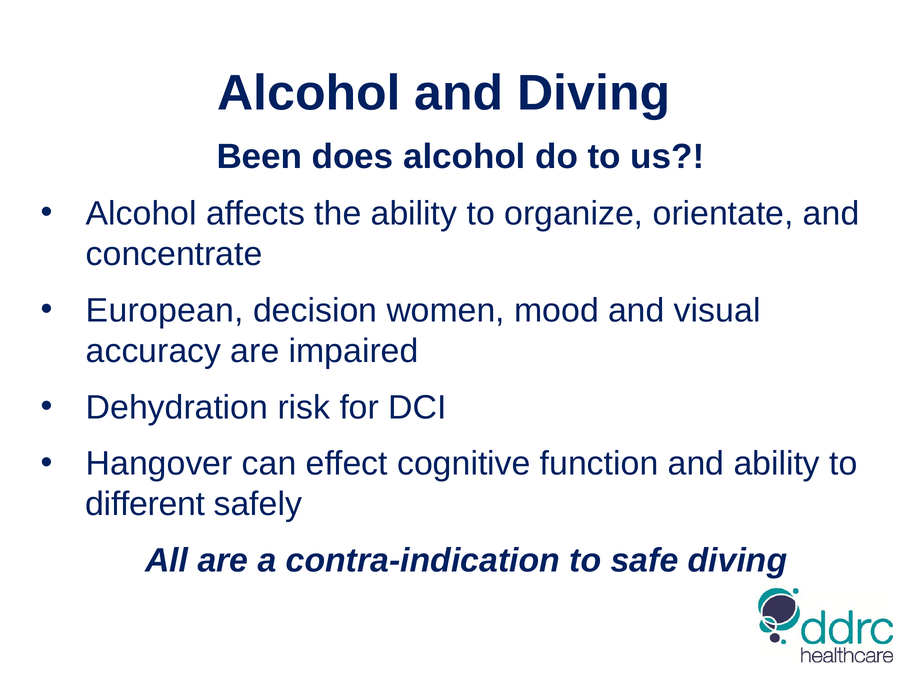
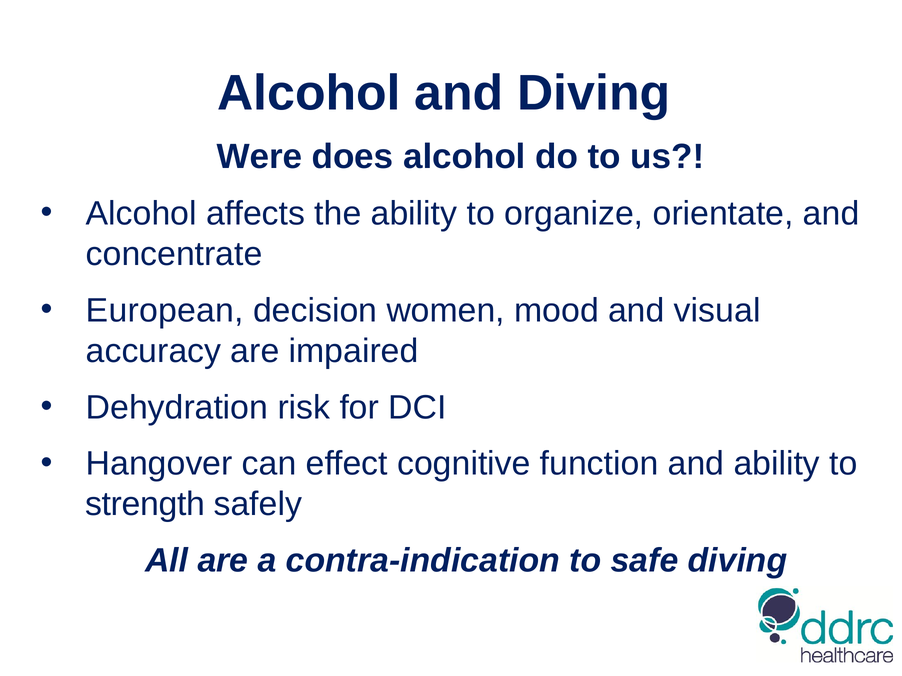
Been: Been -> Were (259, 157)
different: different -> strength (145, 505)
